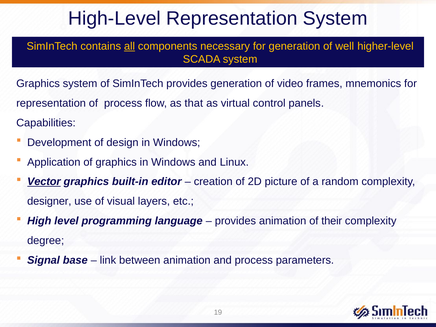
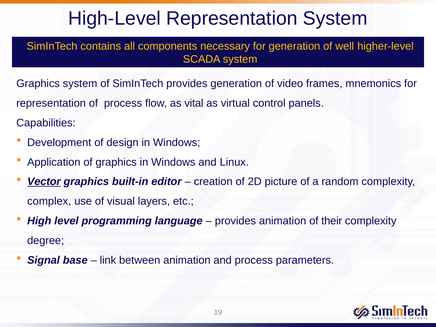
all underline: present -> none (130, 46)
that: that -> vital (194, 103)
designer: designer -> complex (49, 201)
